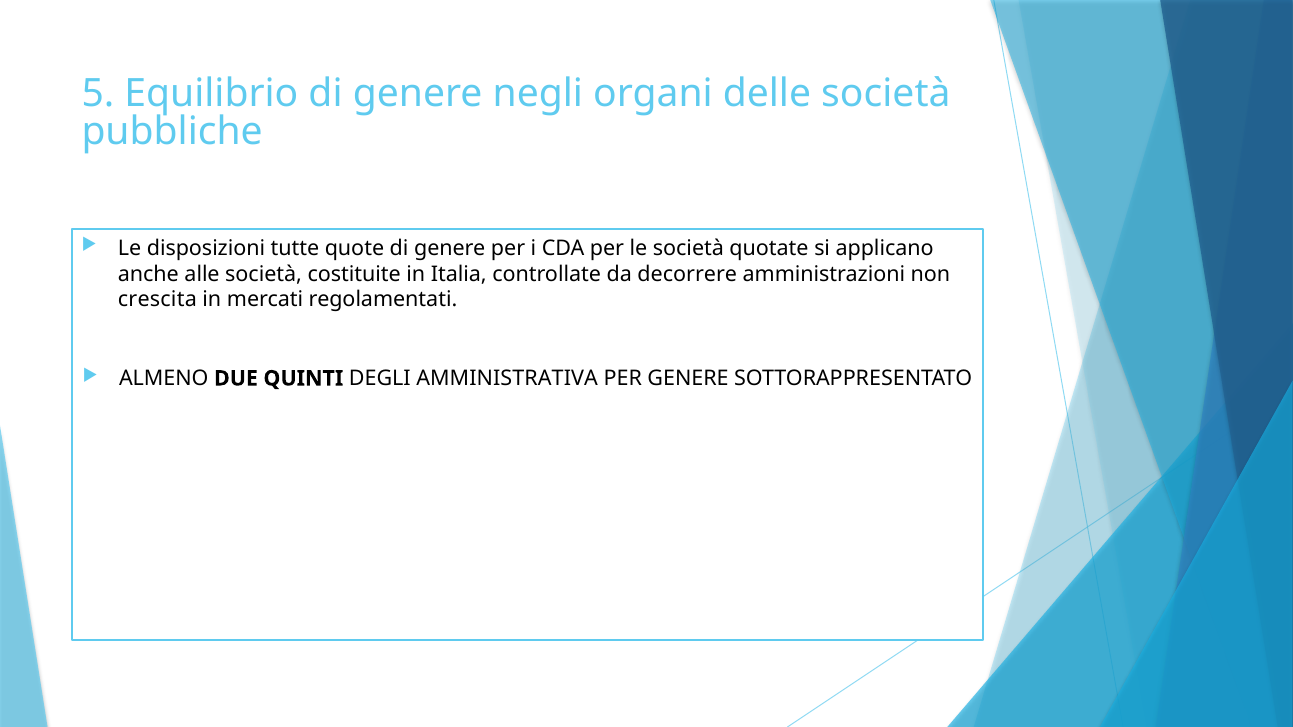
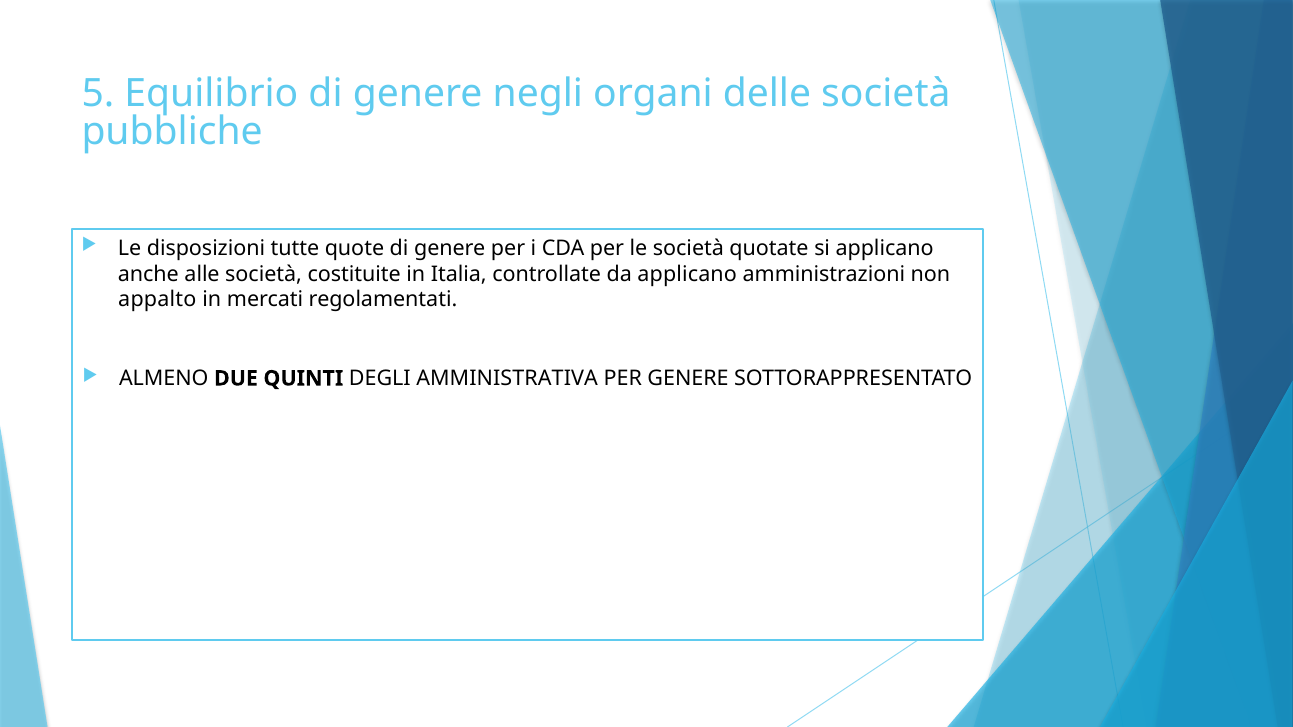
da decorrere: decorrere -> applicano (687, 274)
crescita: crescita -> appalto (157, 300)
